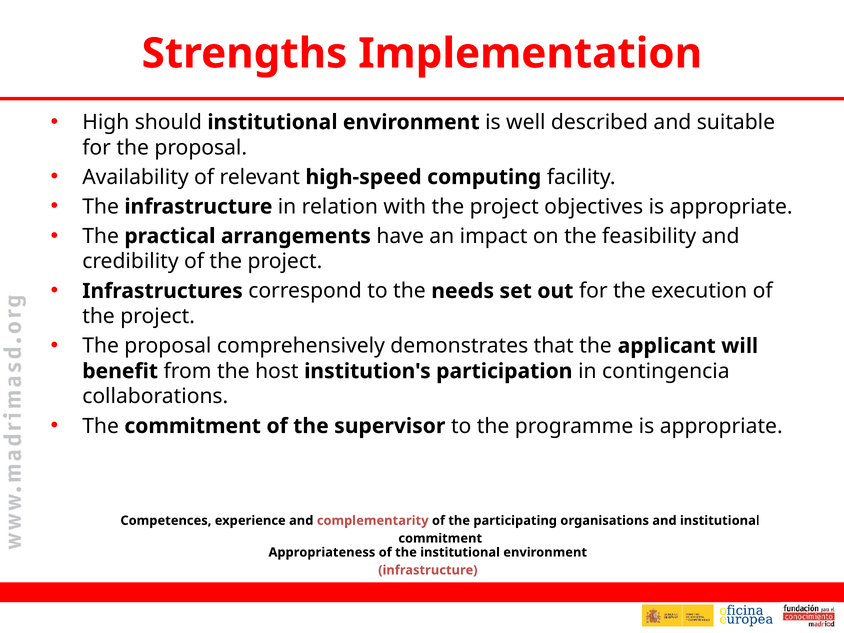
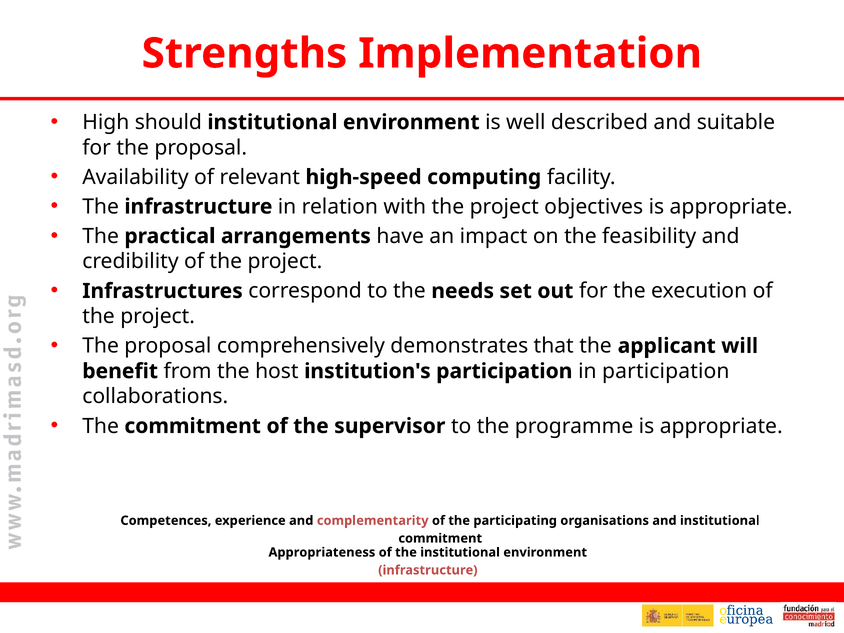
in contingencia: contingencia -> participation (666, 371)
